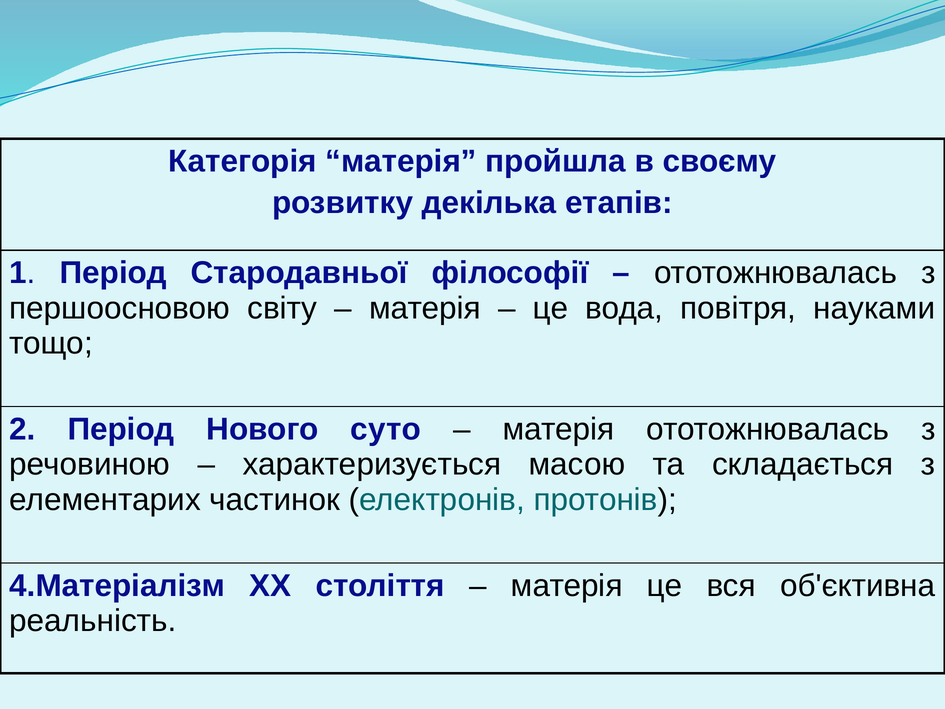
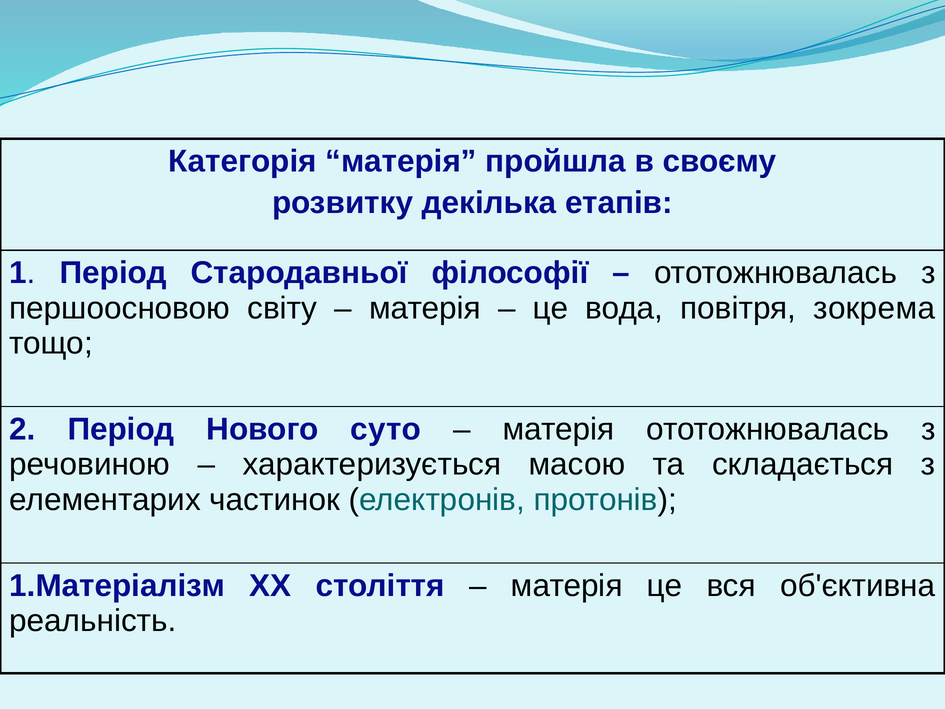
науками: науками -> зокрема (874, 308)
4.Матеріалізм: 4.Матеріалізм -> 1.Матеріалізм (117, 585)
